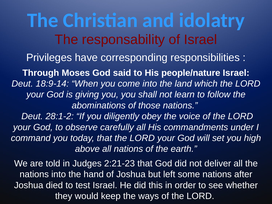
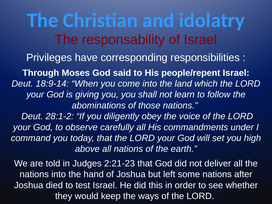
people/nature: people/nature -> people/repent (191, 73)
